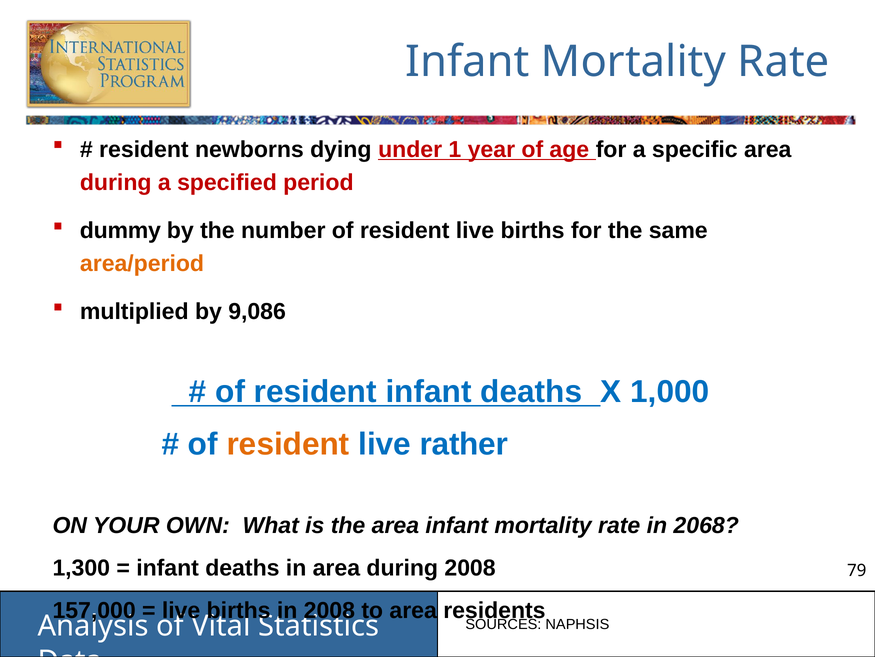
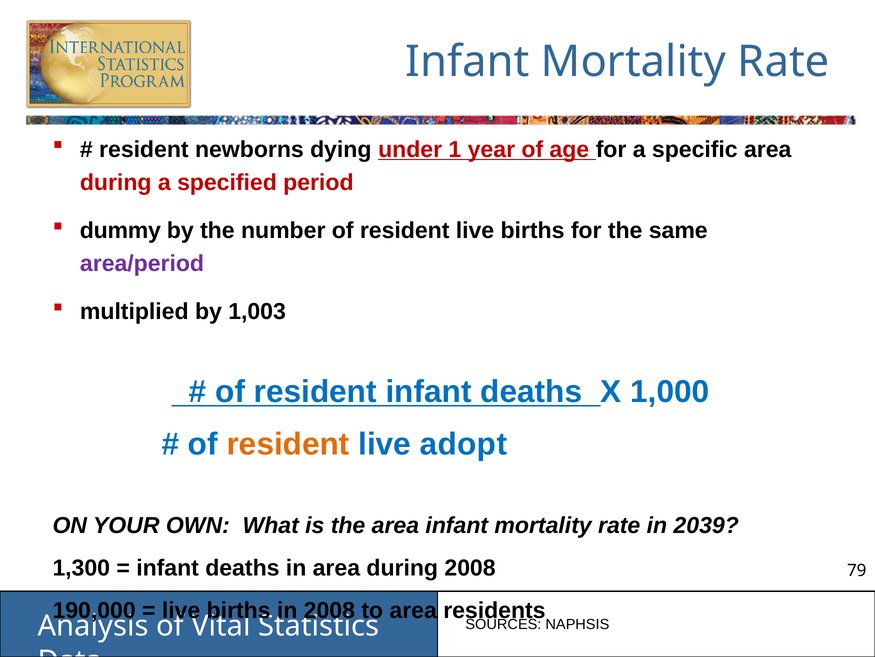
area/period colour: orange -> purple (142, 263)
9,086: 9,086 -> 1,003 (257, 311)
rather: rather -> adopt (463, 444)
2068: 2068 -> 2039 (706, 525)
157,000: 157,000 -> 190,000 (94, 610)
